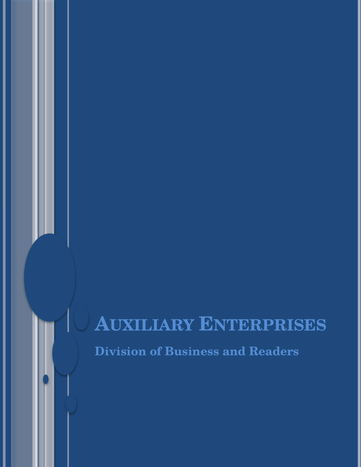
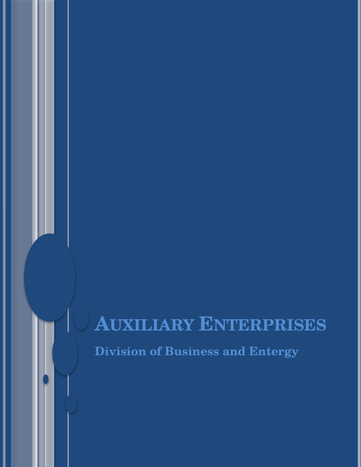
Readers: Readers -> Entergy (274, 352)
